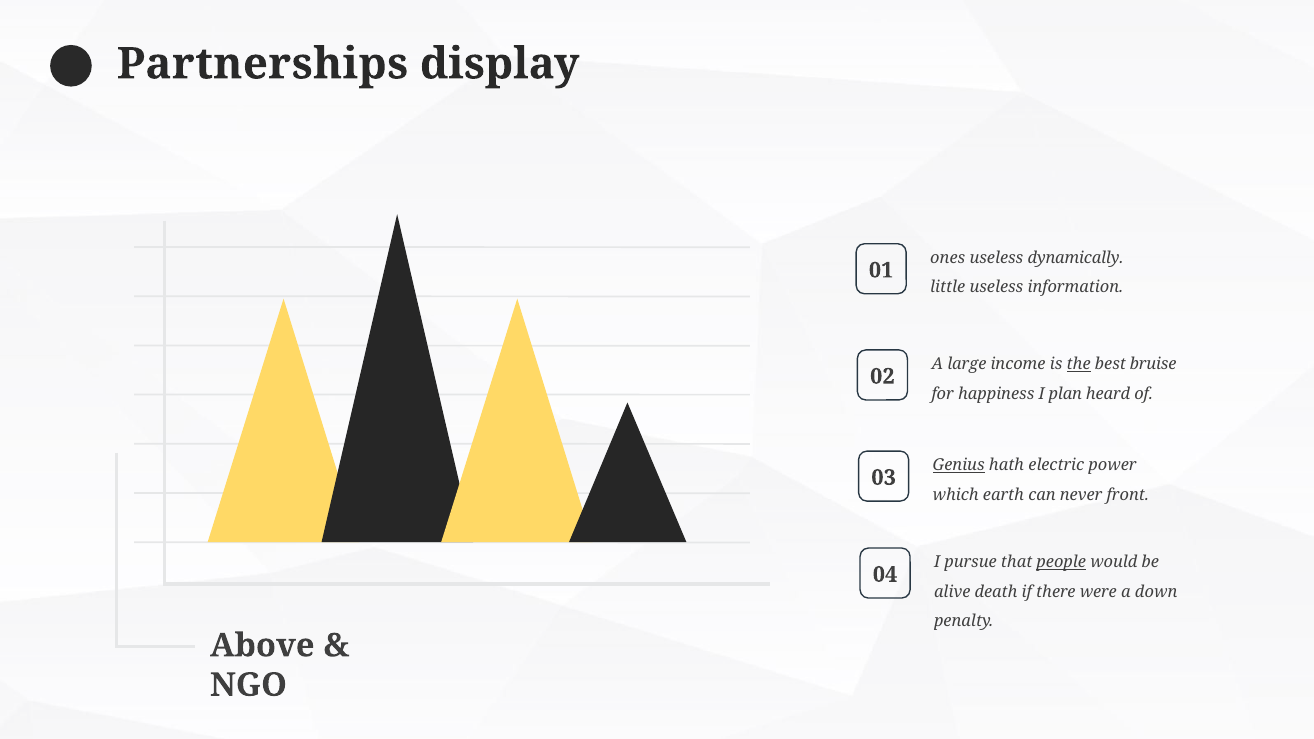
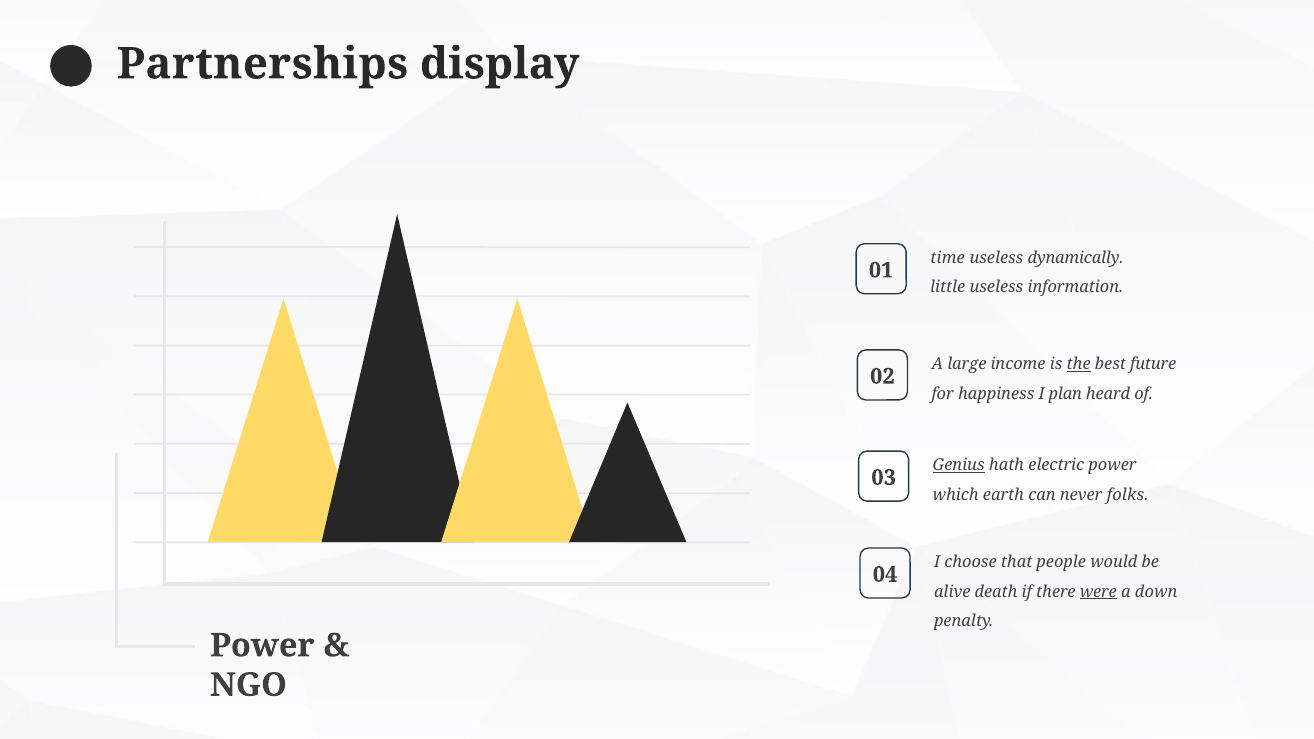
ones: ones -> time (948, 258)
bruise: bruise -> future (1153, 364)
front: front -> folks (1128, 495)
pursue: pursue -> choose (970, 562)
people underline: present -> none (1061, 562)
were underline: none -> present (1098, 592)
Above: Above -> Power (262, 646)
